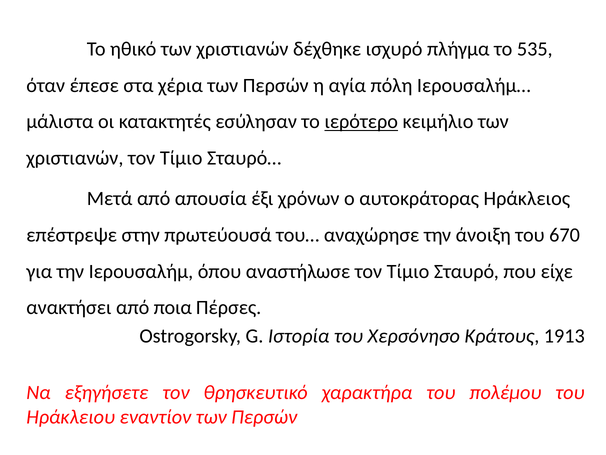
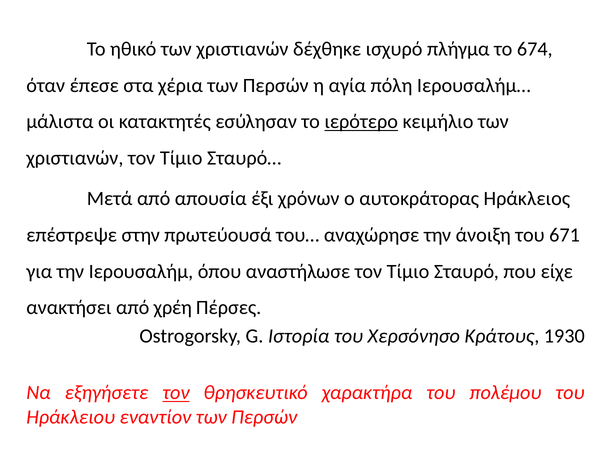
535: 535 -> 674 (535, 49)
670: 670 -> 671 (565, 235)
ποια: ποια -> χρέη (173, 307)
1913: 1913 -> 1930 (564, 336)
τον underline: none -> present (176, 392)
